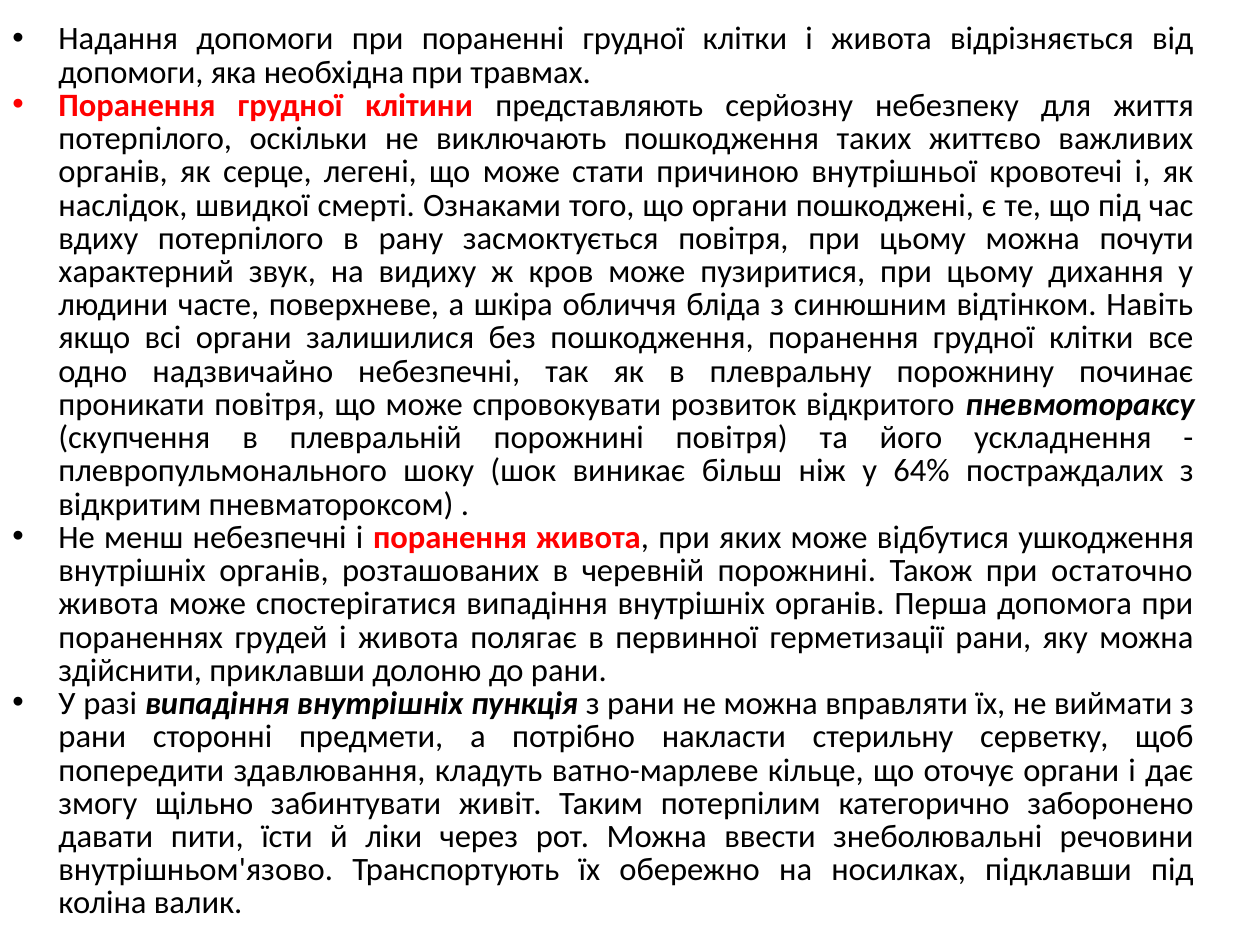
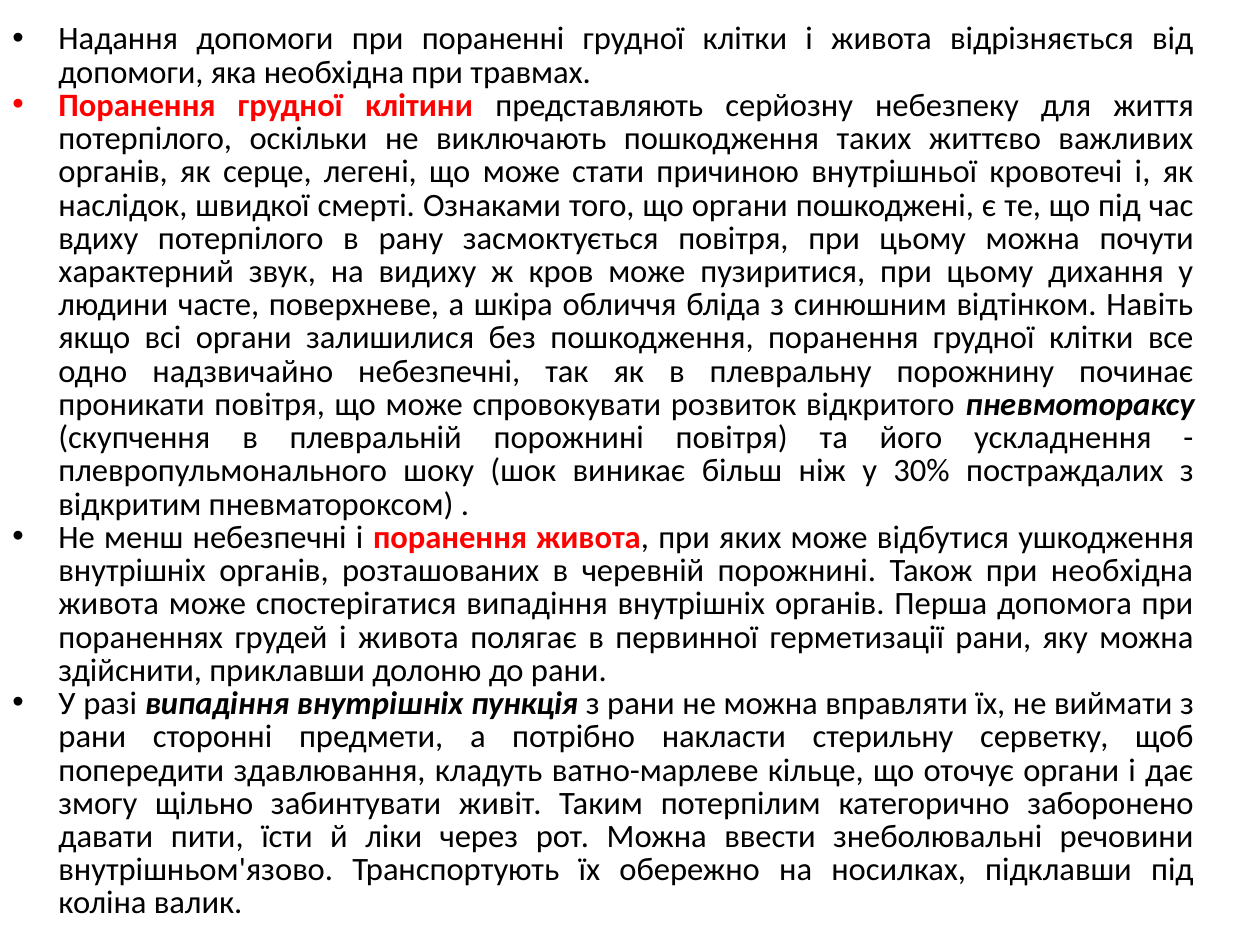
64%: 64% -> 30% (922, 471)
при остаточно: остаточно -> необхідна (1122, 571)
